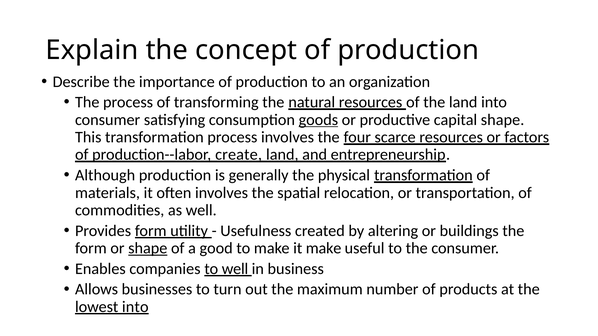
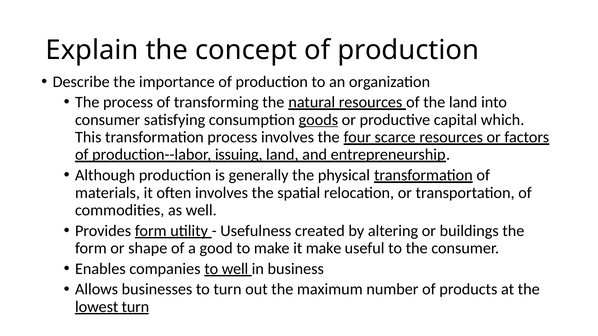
capital shape: shape -> which (503, 120)
create: create -> issuing (239, 155)
shape underline: present -> none (148, 248)
lowest into: into -> turn (135, 307)
